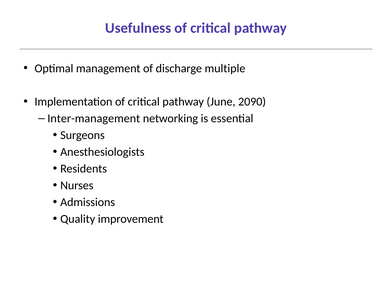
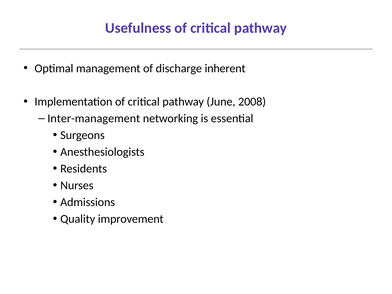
multiple: multiple -> inherent (225, 68)
2090: 2090 -> 2008 (252, 102)
